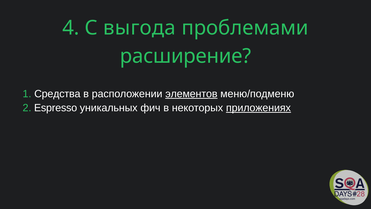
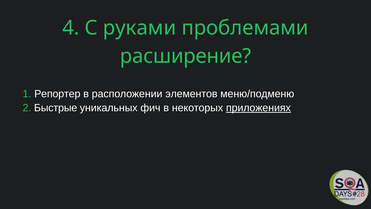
выгода: выгода -> руками (140, 28)
Средства: Средства -> Репортер (57, 94)
элементов underline: present -> none (191, 94)
Espresso: Espresso -> Быстрые (56, 108)
